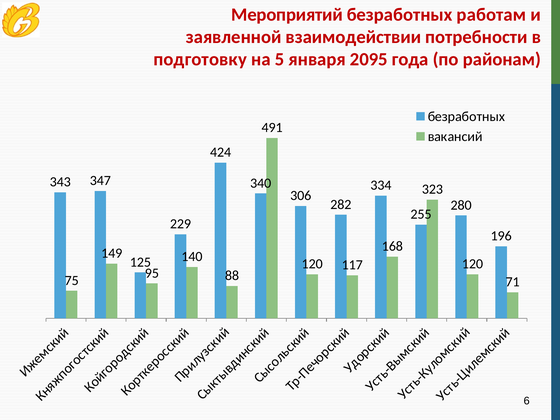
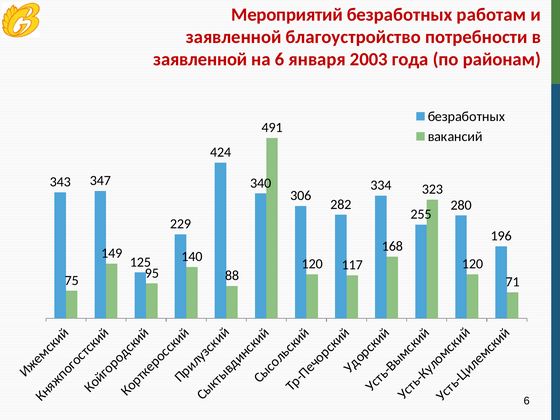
взаимодействии: взаимодействии -> благоустройство (353, 37)
подготовку: подготовку -> заявленной (200, 59)
на 5: 5 -> 6 (280, 59)
2095: 2095 -> 2003 (369, 59)
